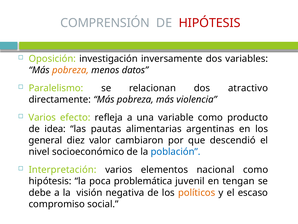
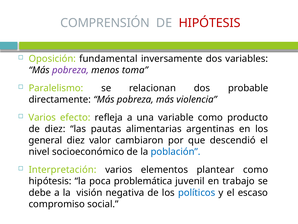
investigación: investigación -> fundamental (108, 59)
pobreza colour: orange -> purple (70, 70)
datos: datos -> toma (135, 70)
atractivo: atractivo -> probable (248, 88)
de idea: idea -> diez (55, 129)
nacional: nacional -> plantear (216, 169)
tengan: tengan -> trabajo (239, 181)
políticos colour: orange -> blue (197, 192)
